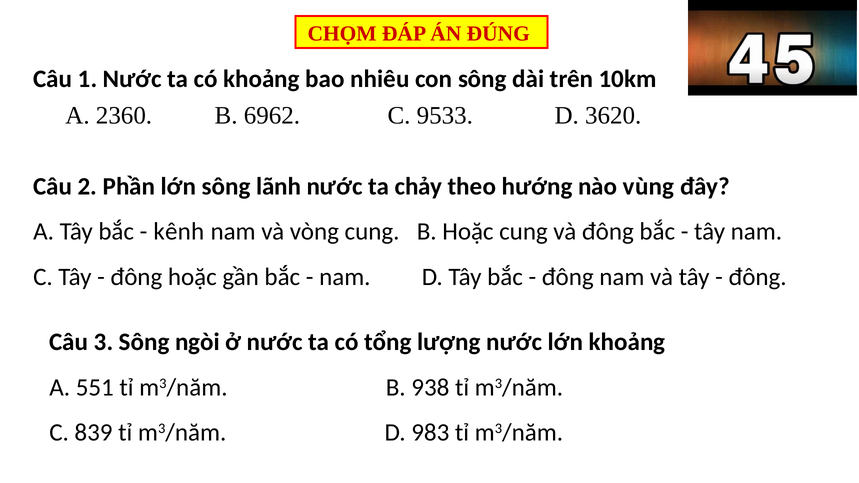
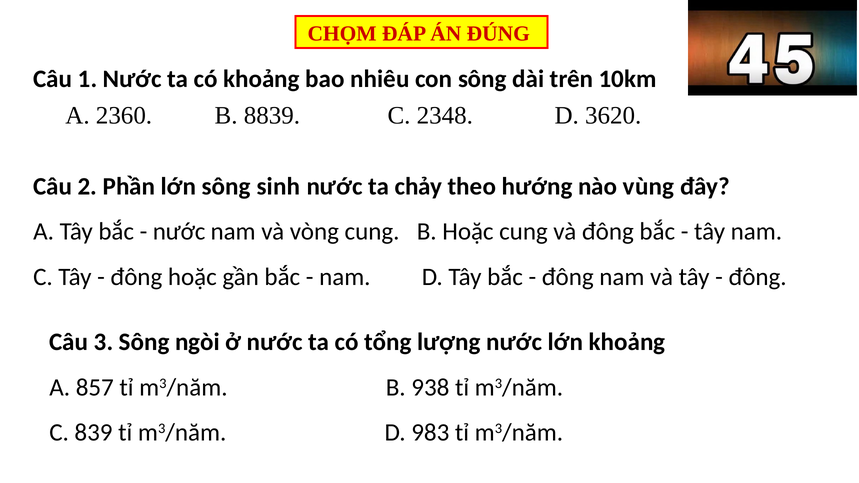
6962: 6962 -> 8839 (272, 115)
9533: 9533 -> 2348 (445, 115)
lãnh: lãnh -> sinh (279, 187)
kênh: kênh -> nước (179, 232)
551: 551 -> 857 (95, 387)
